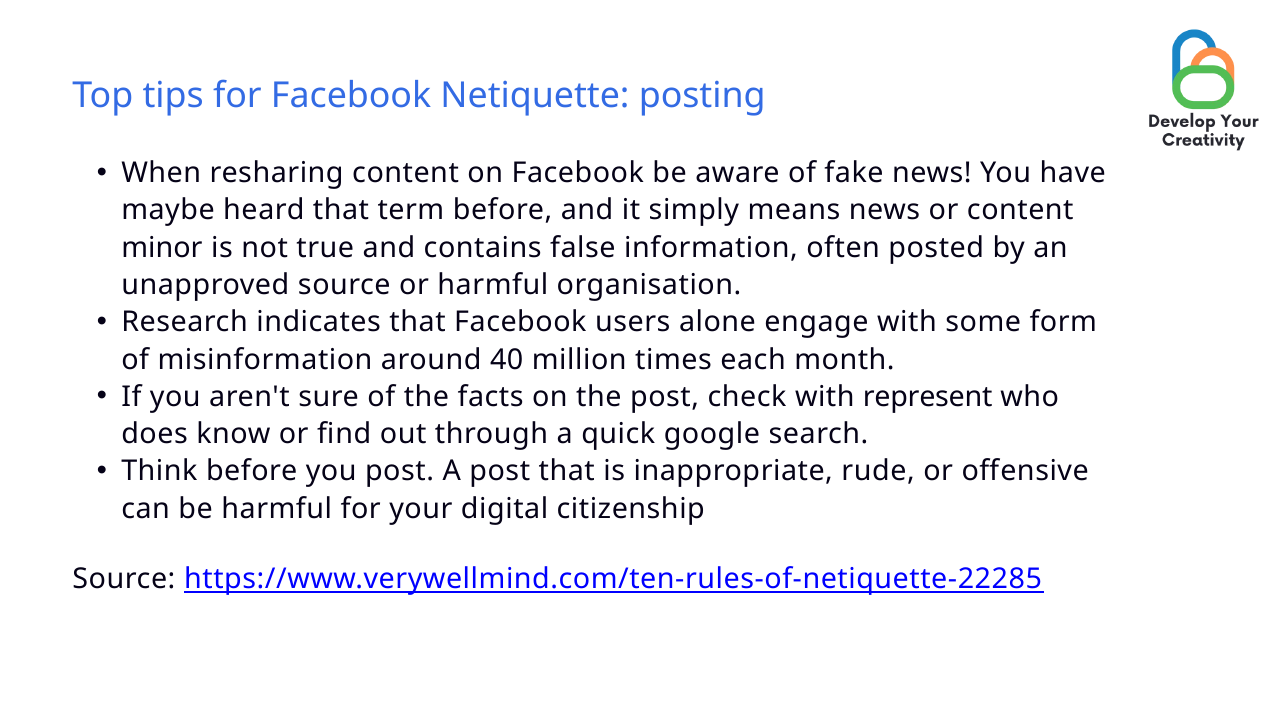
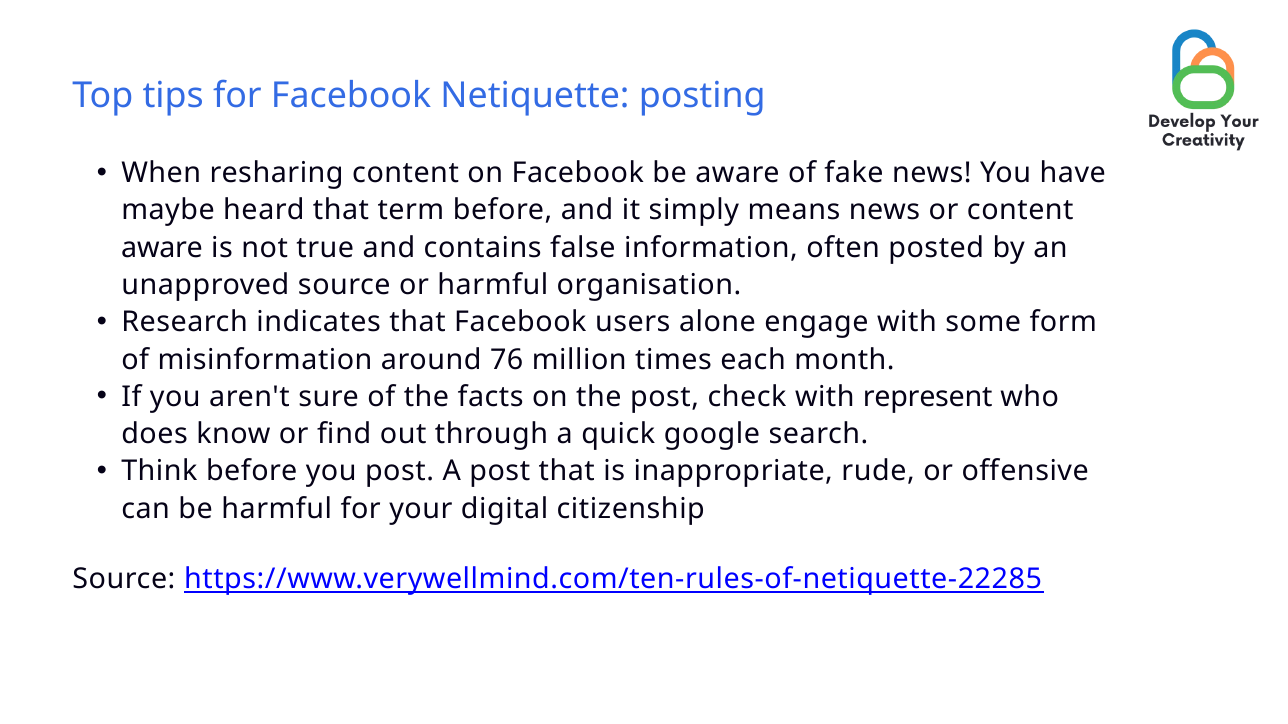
minor: minor -> aware (162, 248)
40: 40 -> 76 (507, 360)
